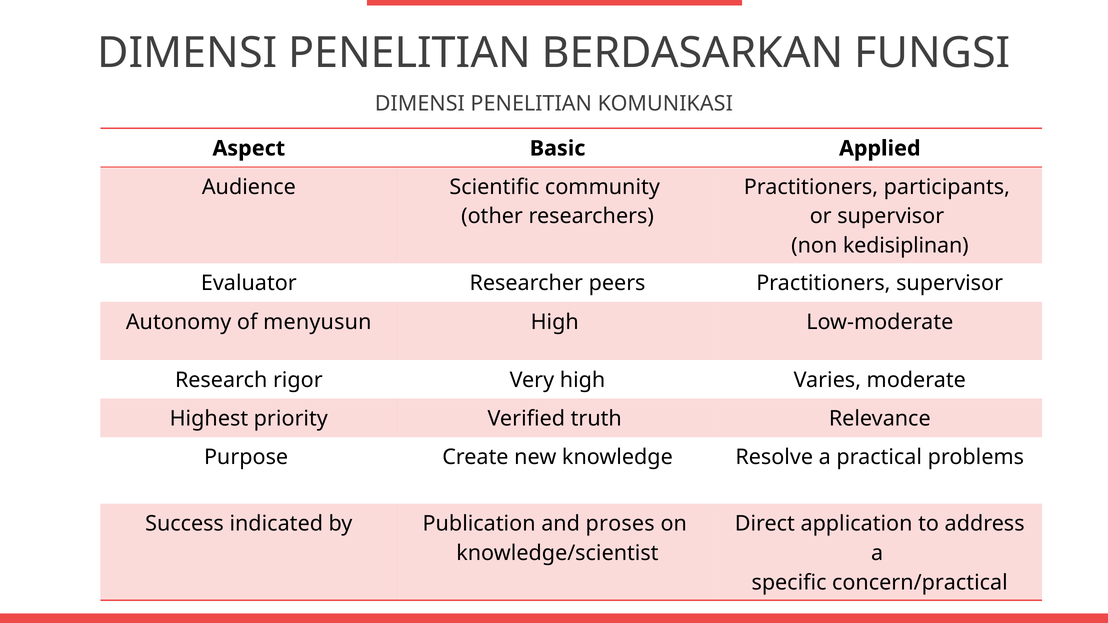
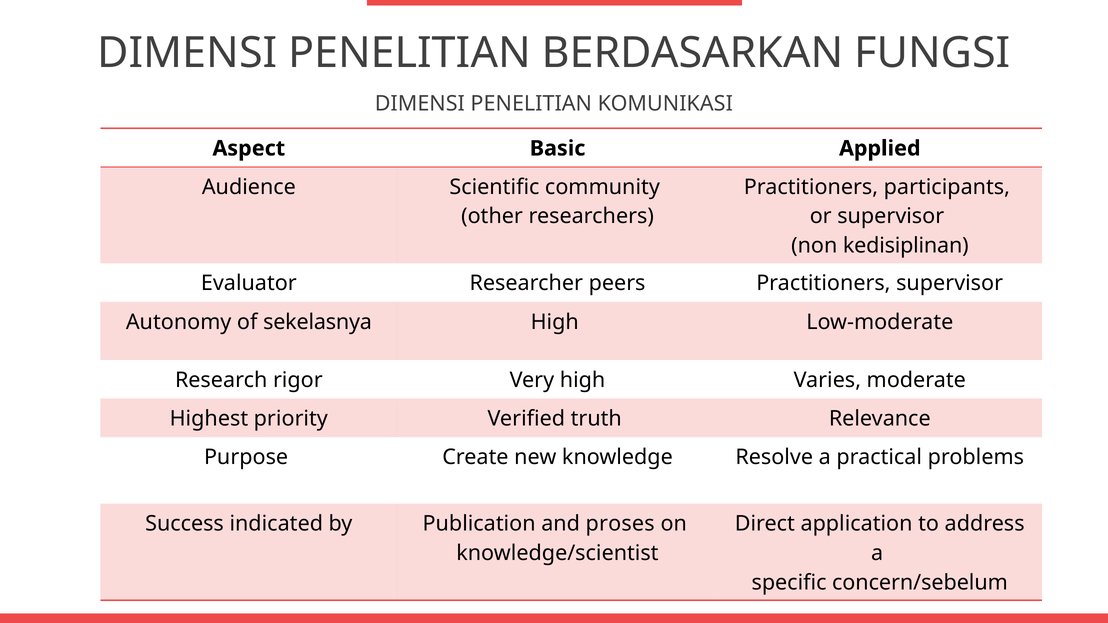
menyusun: menyusun -> sekelasnya (318, 322)
concern/practical: concern/practical -> concern/sebelum (920, 583)
